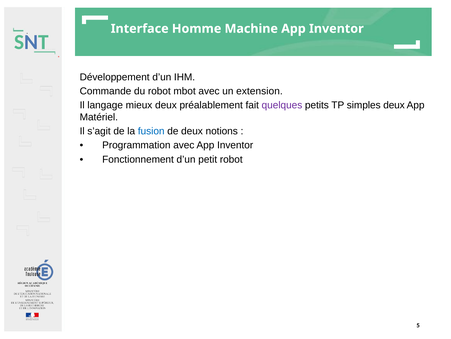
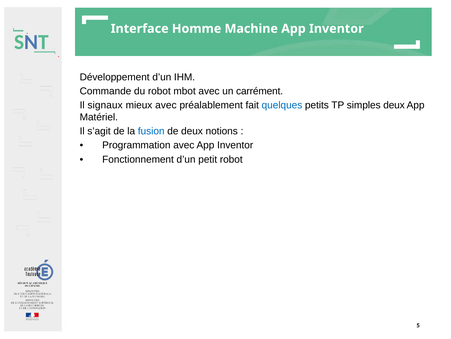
extension: extension -> carrément (260, 91)
langage: langage -> signaux (105, 105)
mieux deux: deux -> avec (166, 105)
quelques colour: purple -> blue (282, 105)
